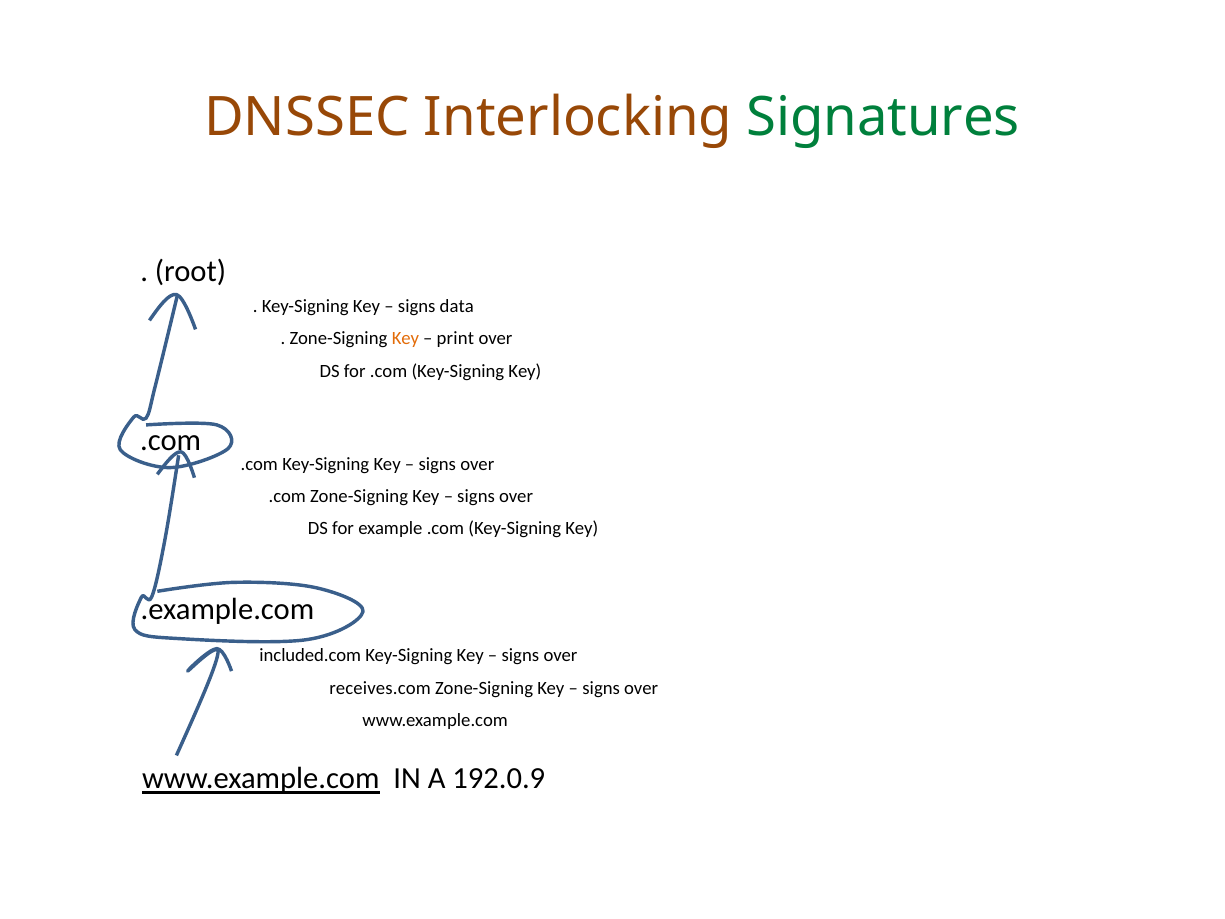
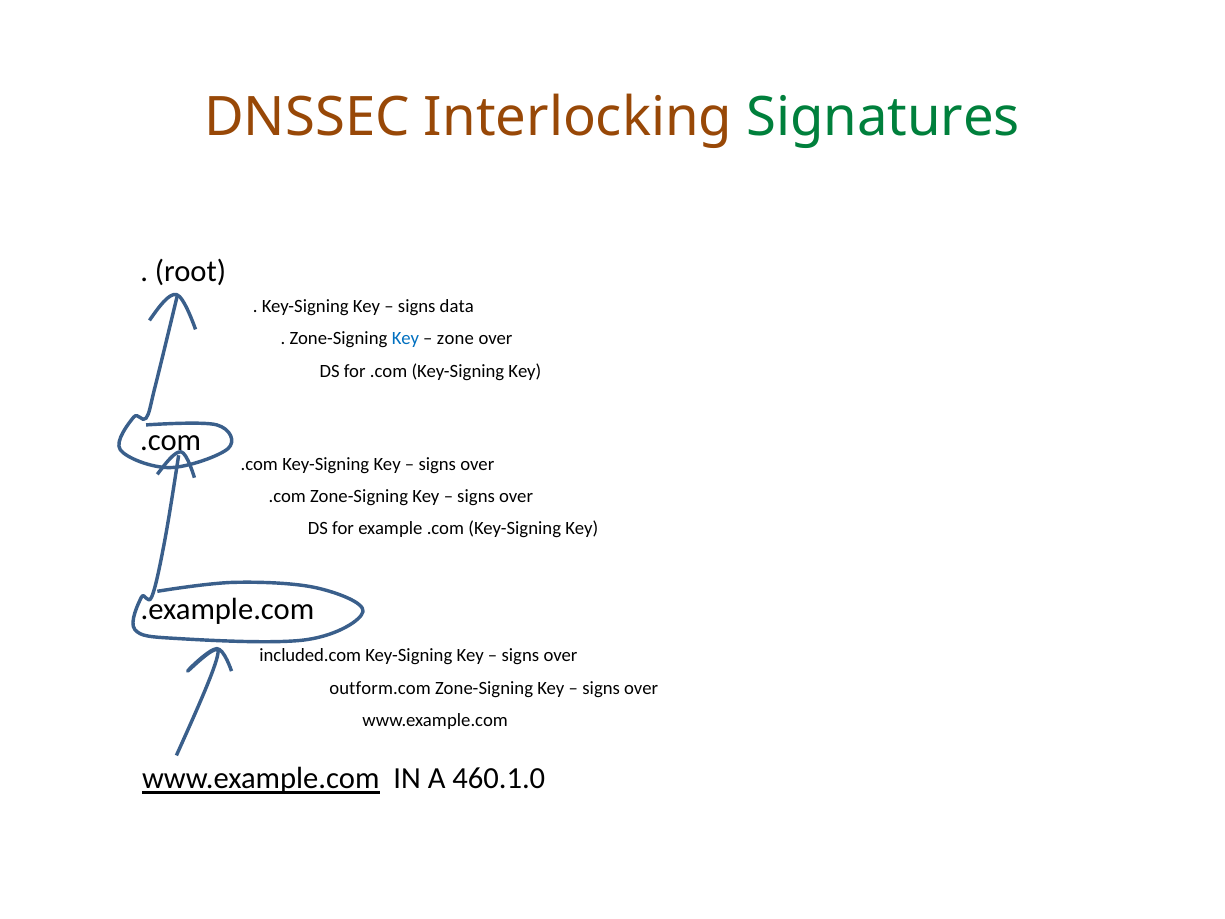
Key colour: orange -> blue (405, 339)
print: print -> zone (455, 339)
receives.com: receives.com -> outform.com (380, 688)
192.0.9: 192.0.9 -> 460.1.0 (499, 779)
